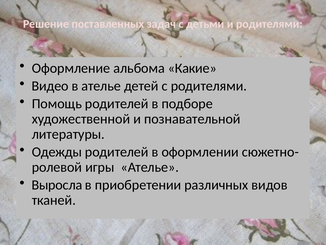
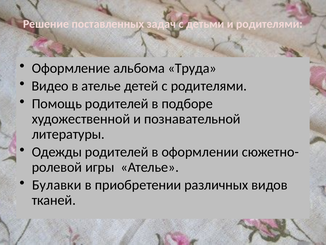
Какие: Какие -> Труда (192, 68)
Выросла: Выросла -> Булавки (57, 185)
